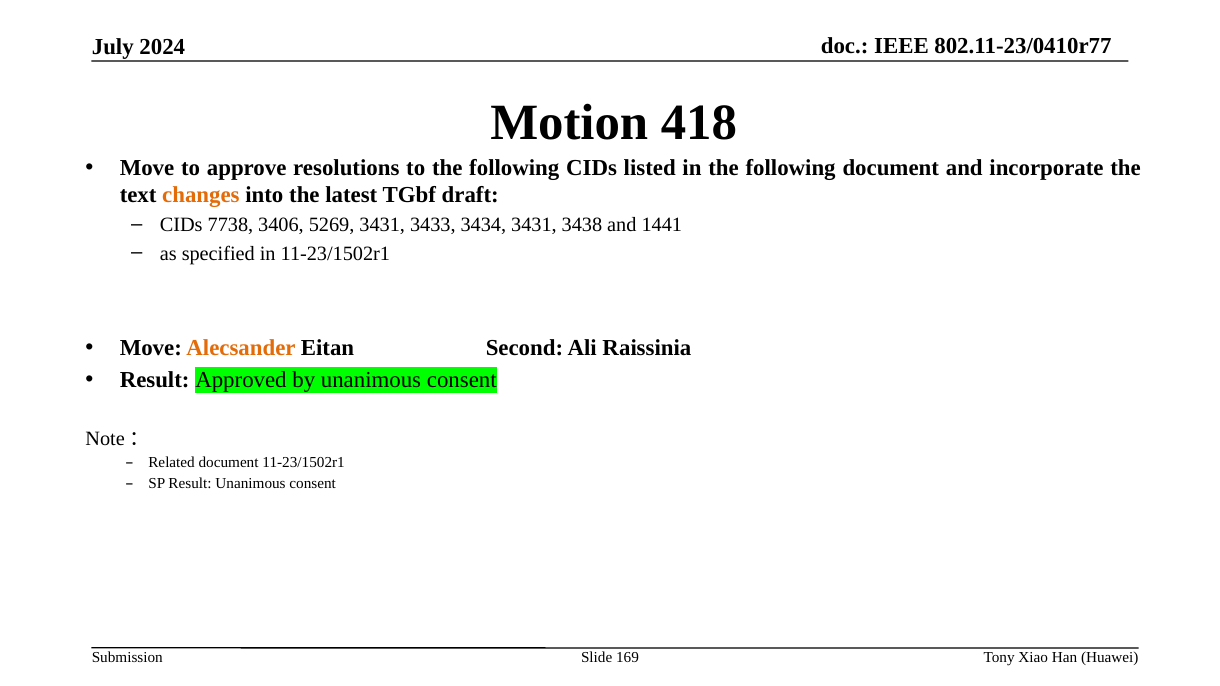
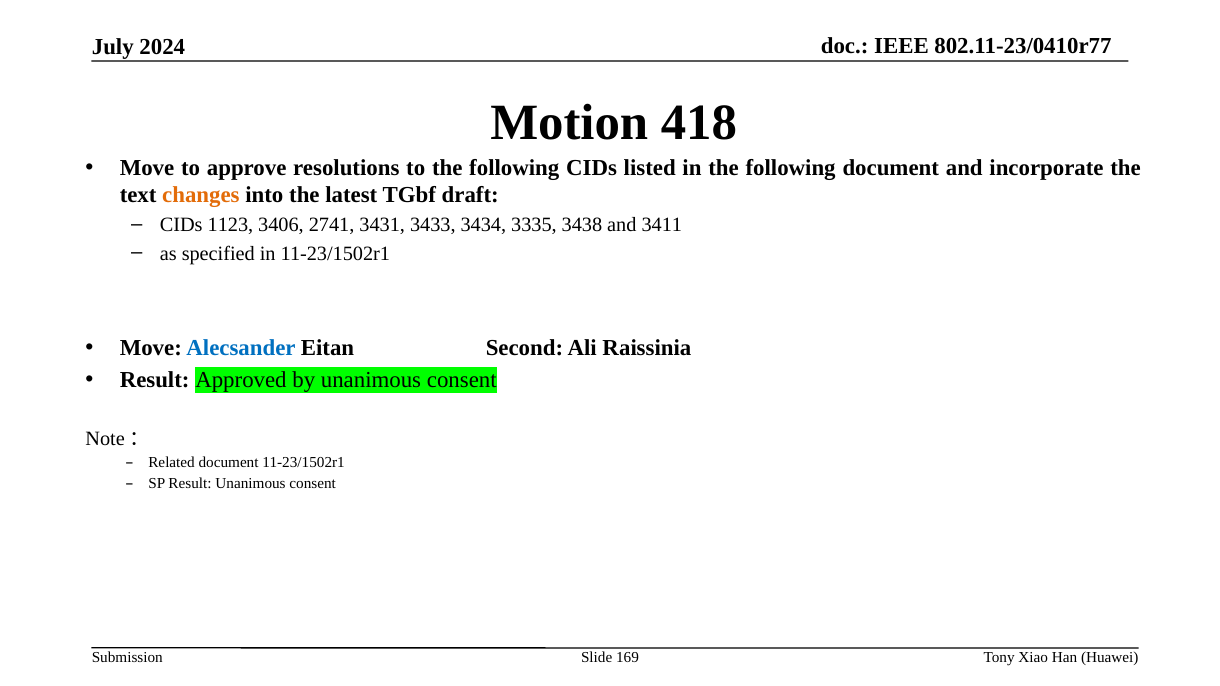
7738: 7738 -> 1123 (230, 225)
5269: 5269 -> 2741 (332, 225)
3434 3431: 3431 -> 3335 (534, 225)
1441: 1441 -> 3411 (662, 225)
Alecsander colour: orange -> blue (241, 348)
